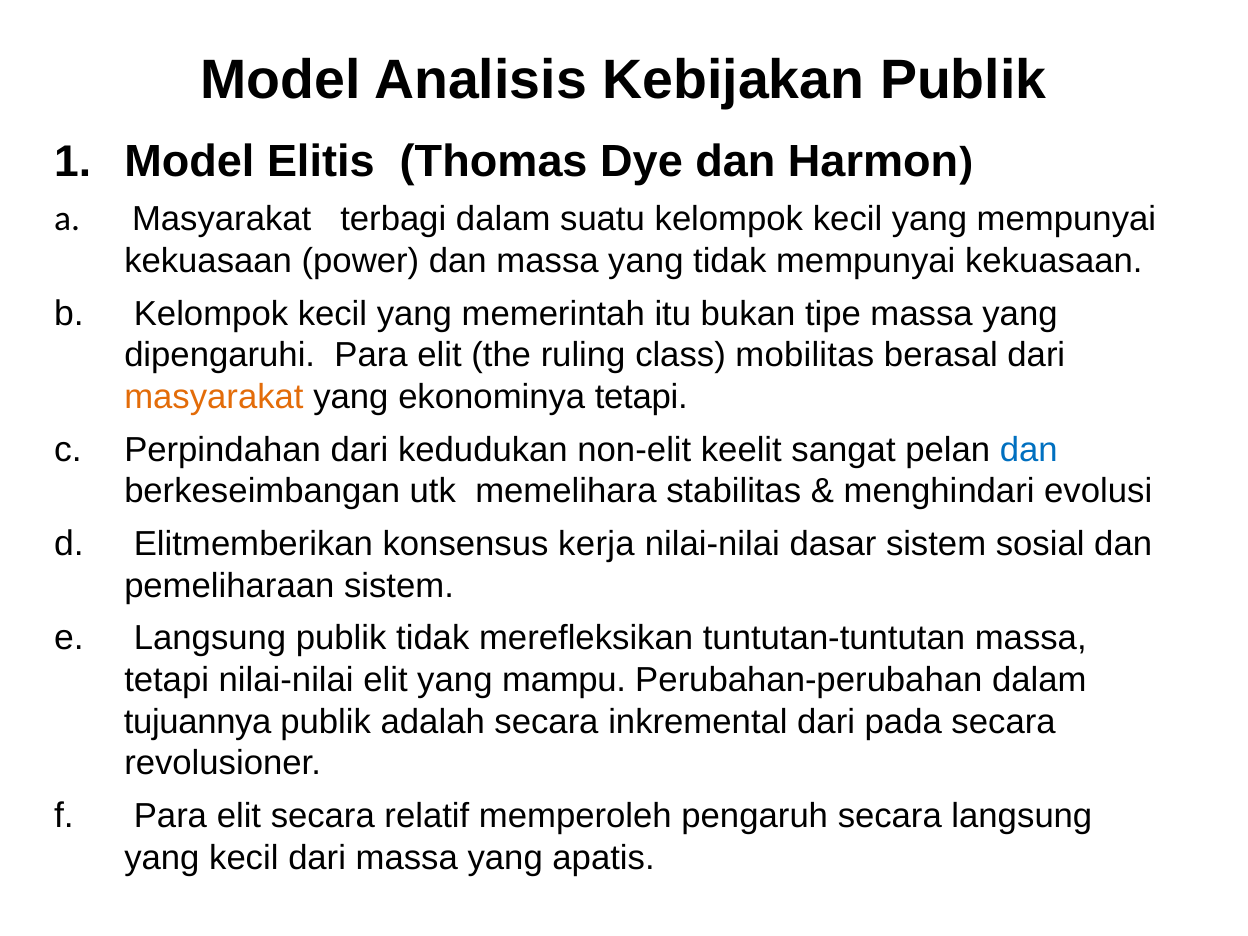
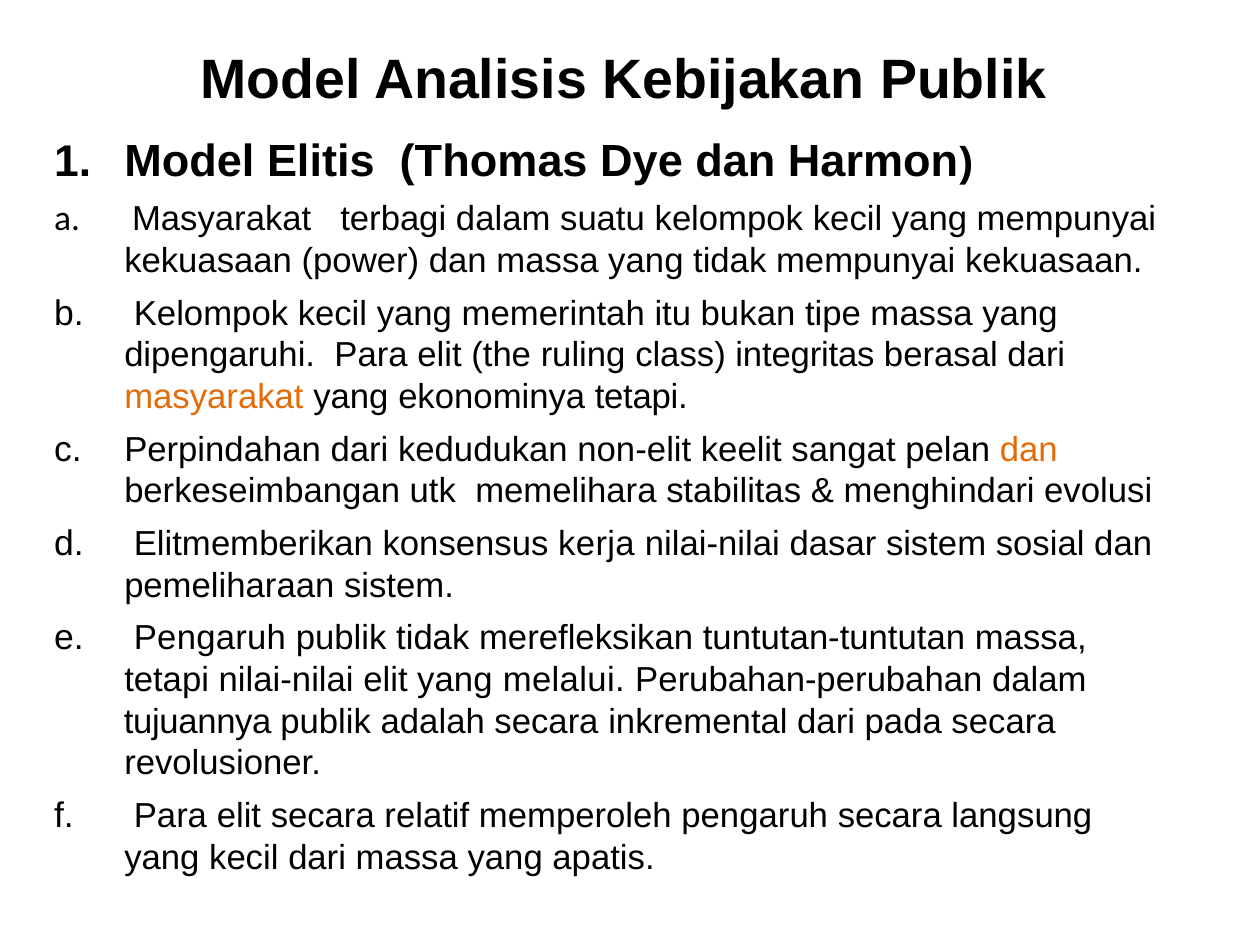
mobilitas: mobilitas -> integritas (805, 355)
dan colour: blue -> orange (1029, 450)
Langsung: Langsung -> Pengaruh (210, 638)
mampu: mampu -> melalui (564, 680)
